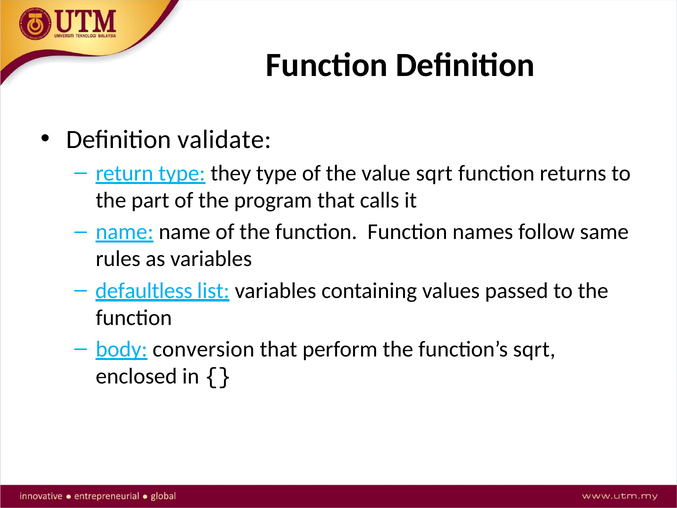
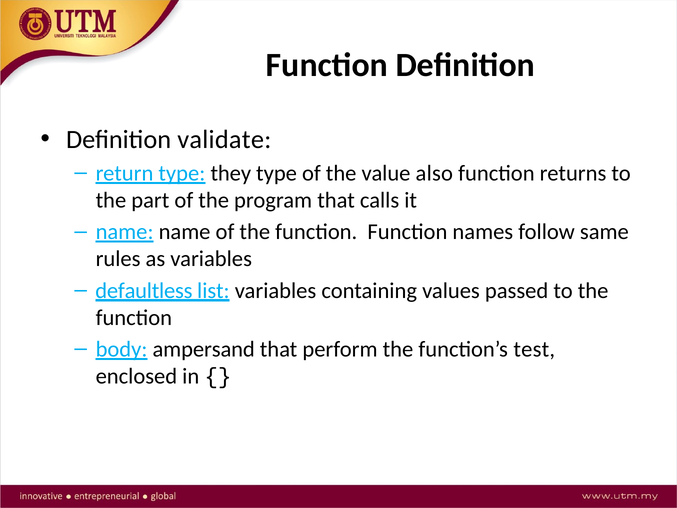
value sqrt: sqrt -> also (434, 173)
conversion: conversion -> ampersand (204, 349)
function’s sqrt: sqrt -> test (534, 349)
